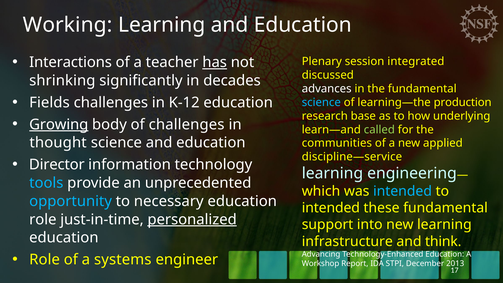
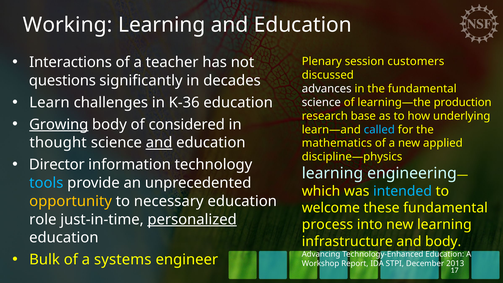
has underline: present -> none (215, 62)
integrated: integrated -> customers (416, 62)
shrinking: shrinking -> questions (62, 81)
Fields: Fields -> Learn (49, 103)
K-12: K-12 -> K-36 (184, 103)
science colour: light blue -> white (321, 102)
of challenges: challenges -> considered (187, 124)
called colour: light green -> light blue (379, 130)
and underline: none -> present (159, 143)
communities: communities -> mathematics (337, 143)
discipline—service: discipline—service -> discipline—physics (352, 157)
opportunity colour: light blue -> yellow (71, 201)
intended: intended -> welcome (331, 208)
support: support -> process (327, 225)
and think: think -> body (443, 241)
Role: Role -> Bulk (45, 260)
